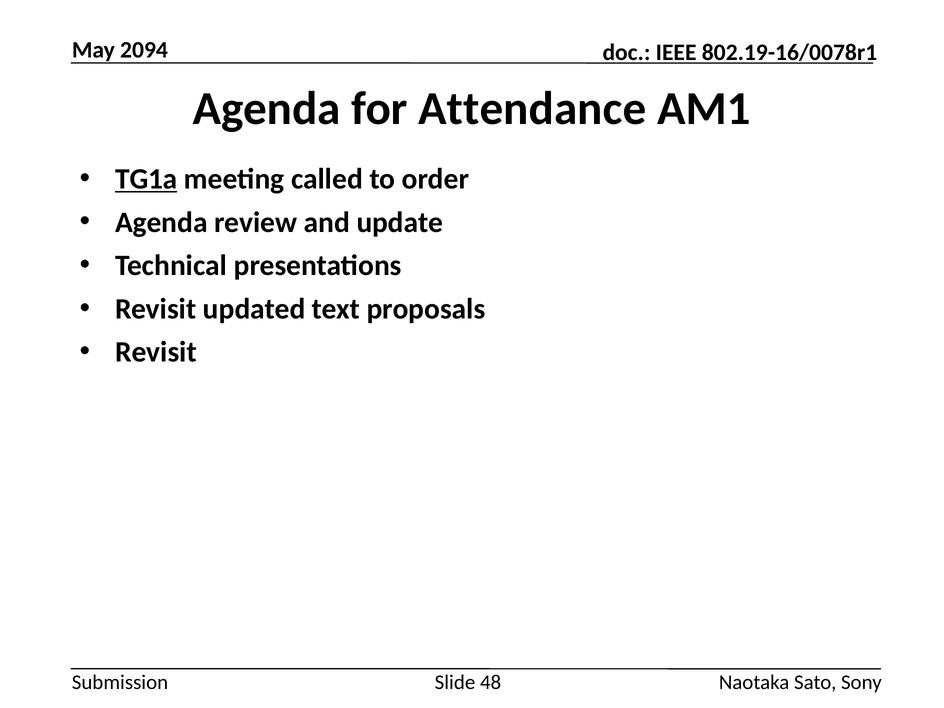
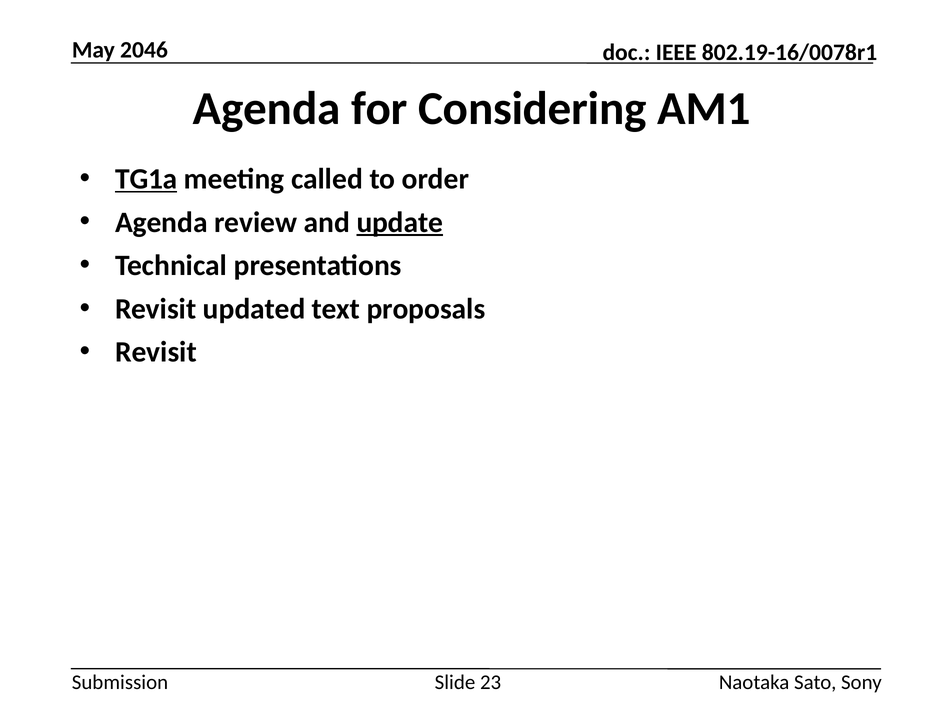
2094: 2094 -> 2046 (144, 50)
Attendance: Attendance -> Considering (532, 109)
update underline: none -> present (400, 222)
48: 48 -> 23 (491, 683)
